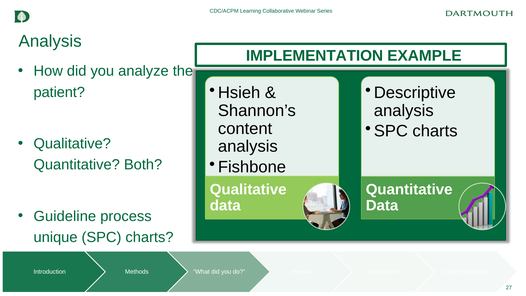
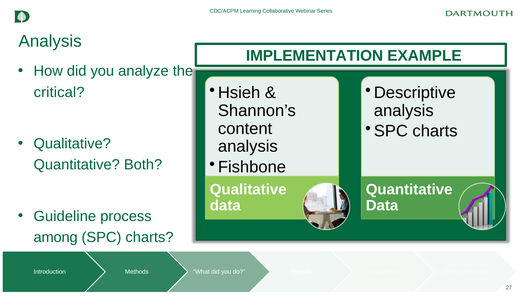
patient: patient -> critical (59, 92)
unique: unique -> among (56, 237)
